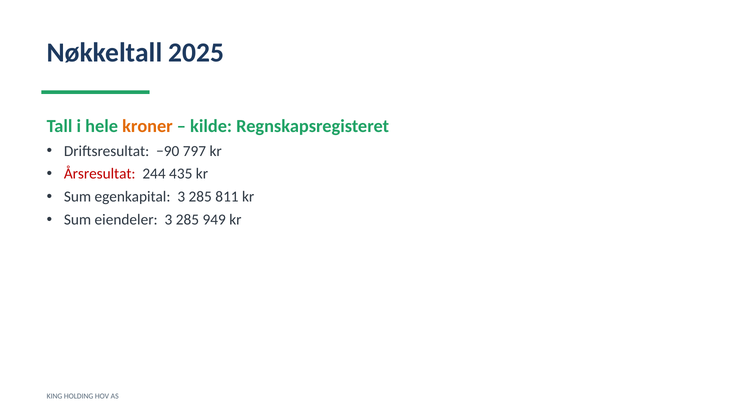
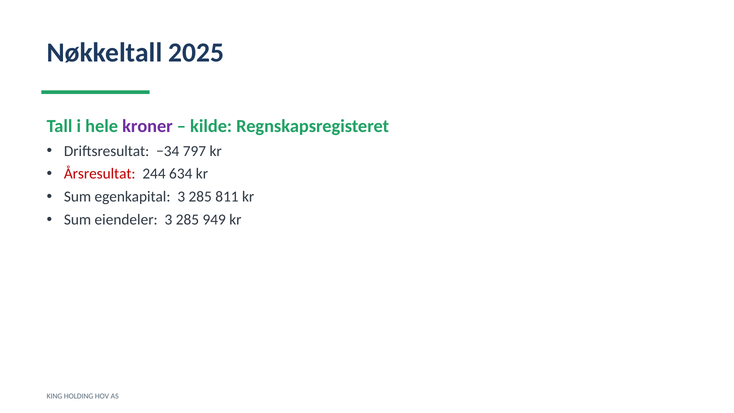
kroner colour: orange -> purple (147, 126)
−90: −90 -> −34 (168, 151)
435: 435 -> 634 (181, 174)
